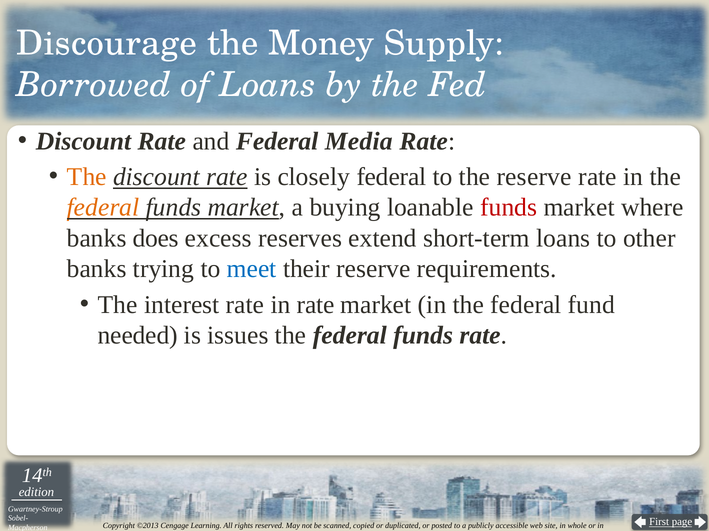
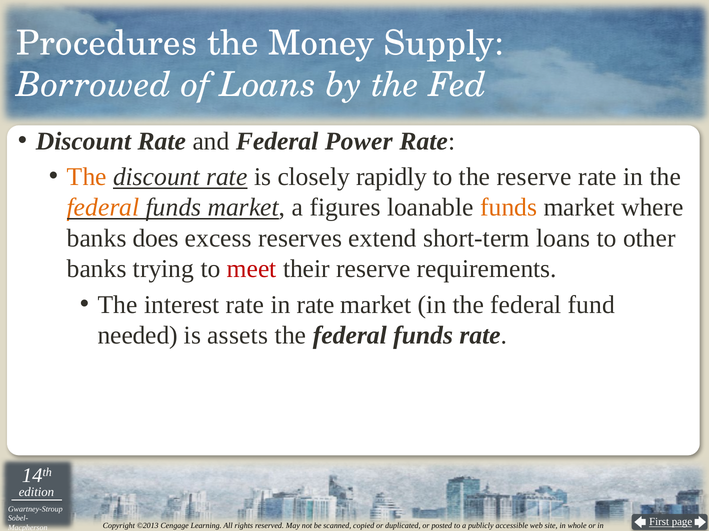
Discourage: Discourage -> Procedures (107, 44)
Media: Media -> Power (359, 141)
closely federal: federal -> rapidly (391, 177)
buying: buying -> figures (345, 208)
funds colour: red -> orange (509, 208)
meet colour: blue -> red (252, 269)
issues: issues -> assets (238, 336)
